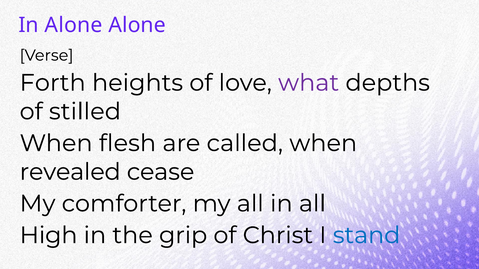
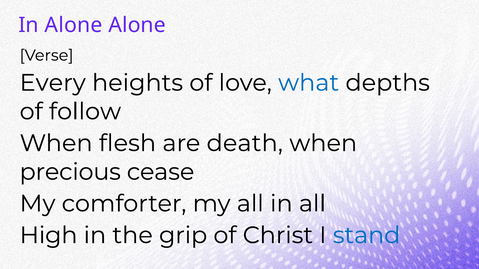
Forth: Forth -> Every (53, 83)
what colour: purple -> blue (309, 83)
stilled: stilled -> follow (85, 112)
called: called -> death (245, 143)
revealed: revealed -> precious (70, 172)
